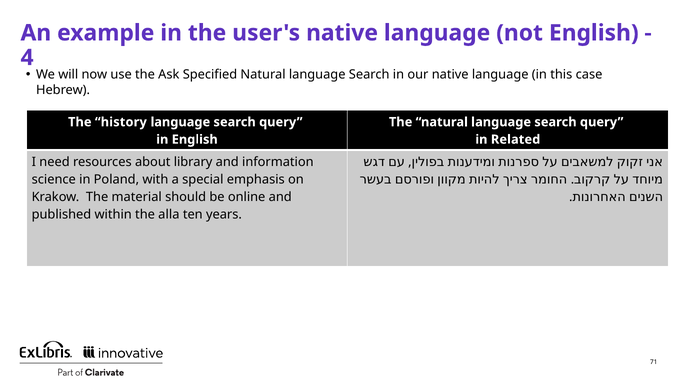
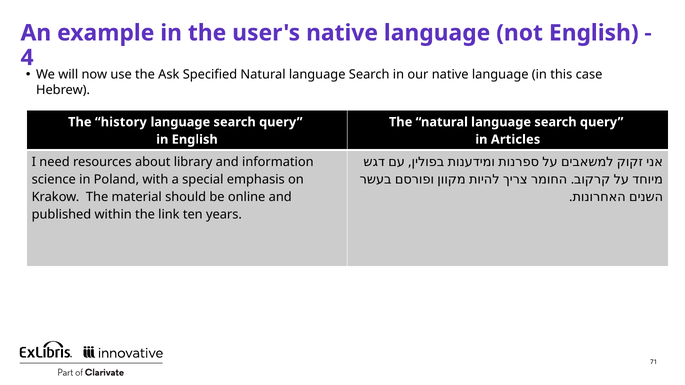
Related: Related -> Articles (516, 140)
alla: alla -> link (169, 215)
